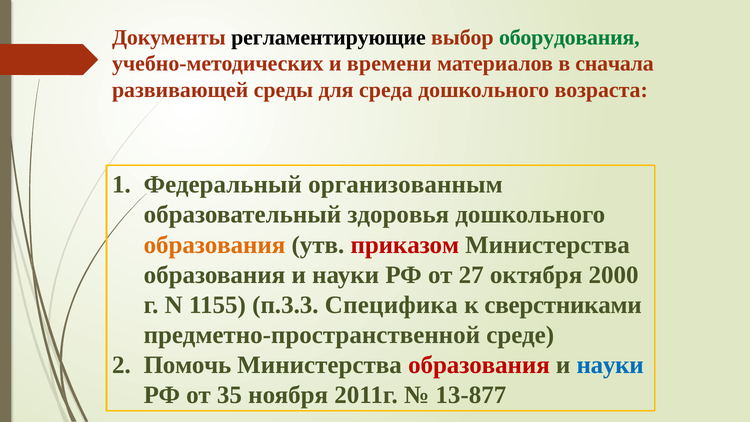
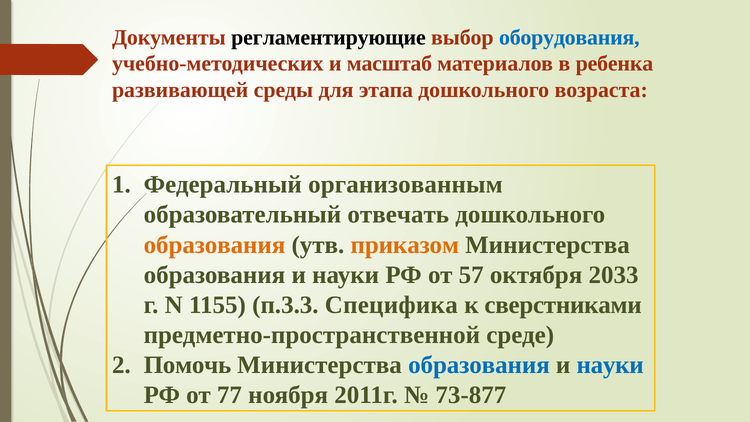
оборудования colour: green -> blue (569, 37)
времени: времени -> масштаб (389, 64)
сначала: сначала -> ребенка (614, 64)
среда: среда -> этапа (386, 90)
здоровья: здоровья -> отвечать (398, 215)
приказом colour: red -> orange (405, 245)
27: 27 -> 57 (471, 275)
2000: 2000 -> 2033 (614, 275)
образования colour: red -> blue (479, 365)
35: 35 -> 77 (229, 395)
13-877: 13-877 -> 73-877 (471, 395)
